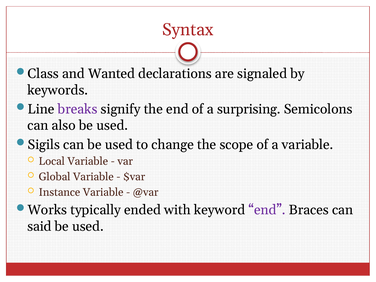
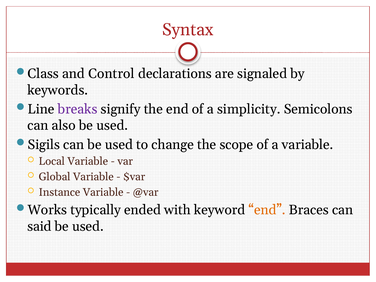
Wanted: Wanted -> Control (111, 74)
surprising: surprising -> simplicity (249, 109)
end colour: purple -> orange (267, 210)
